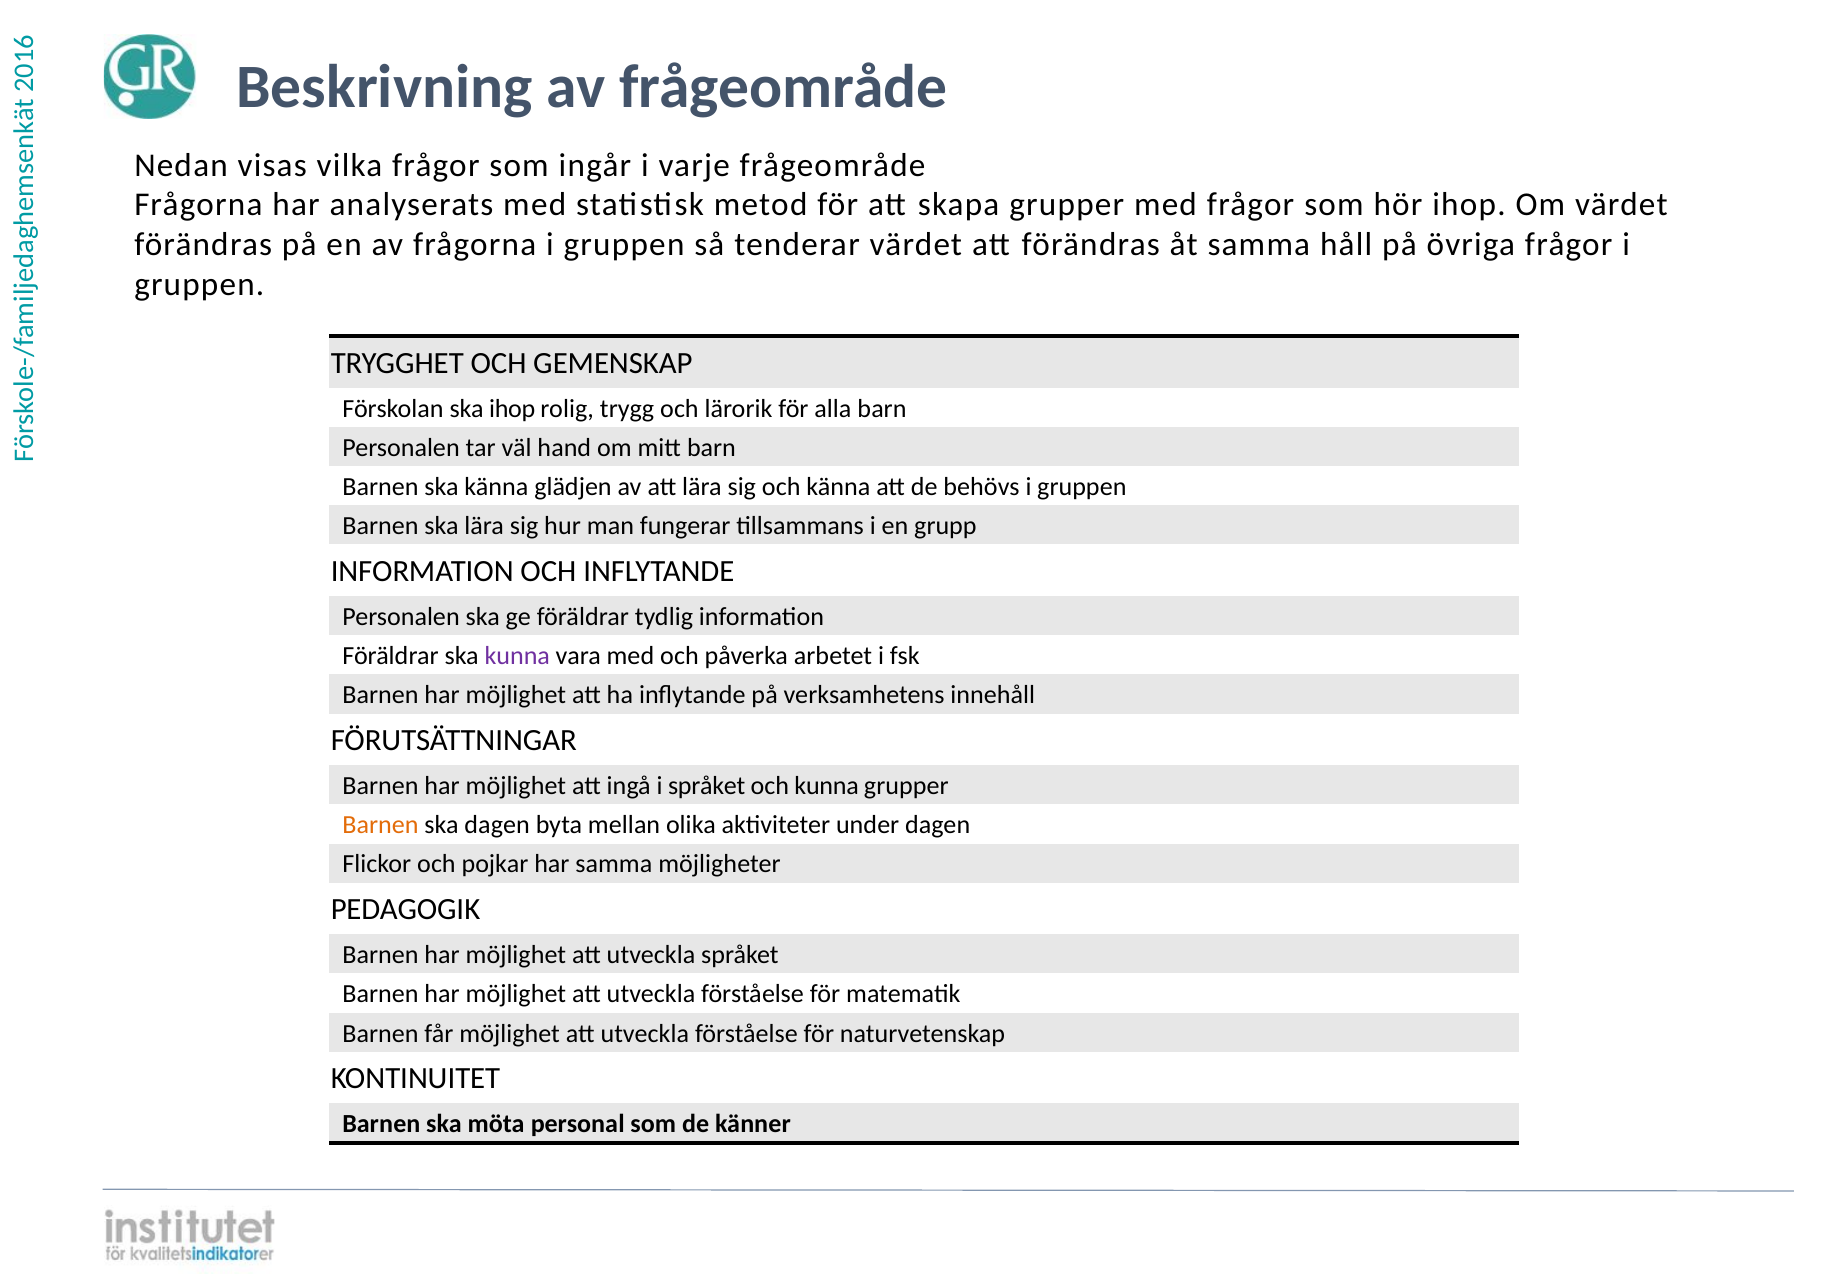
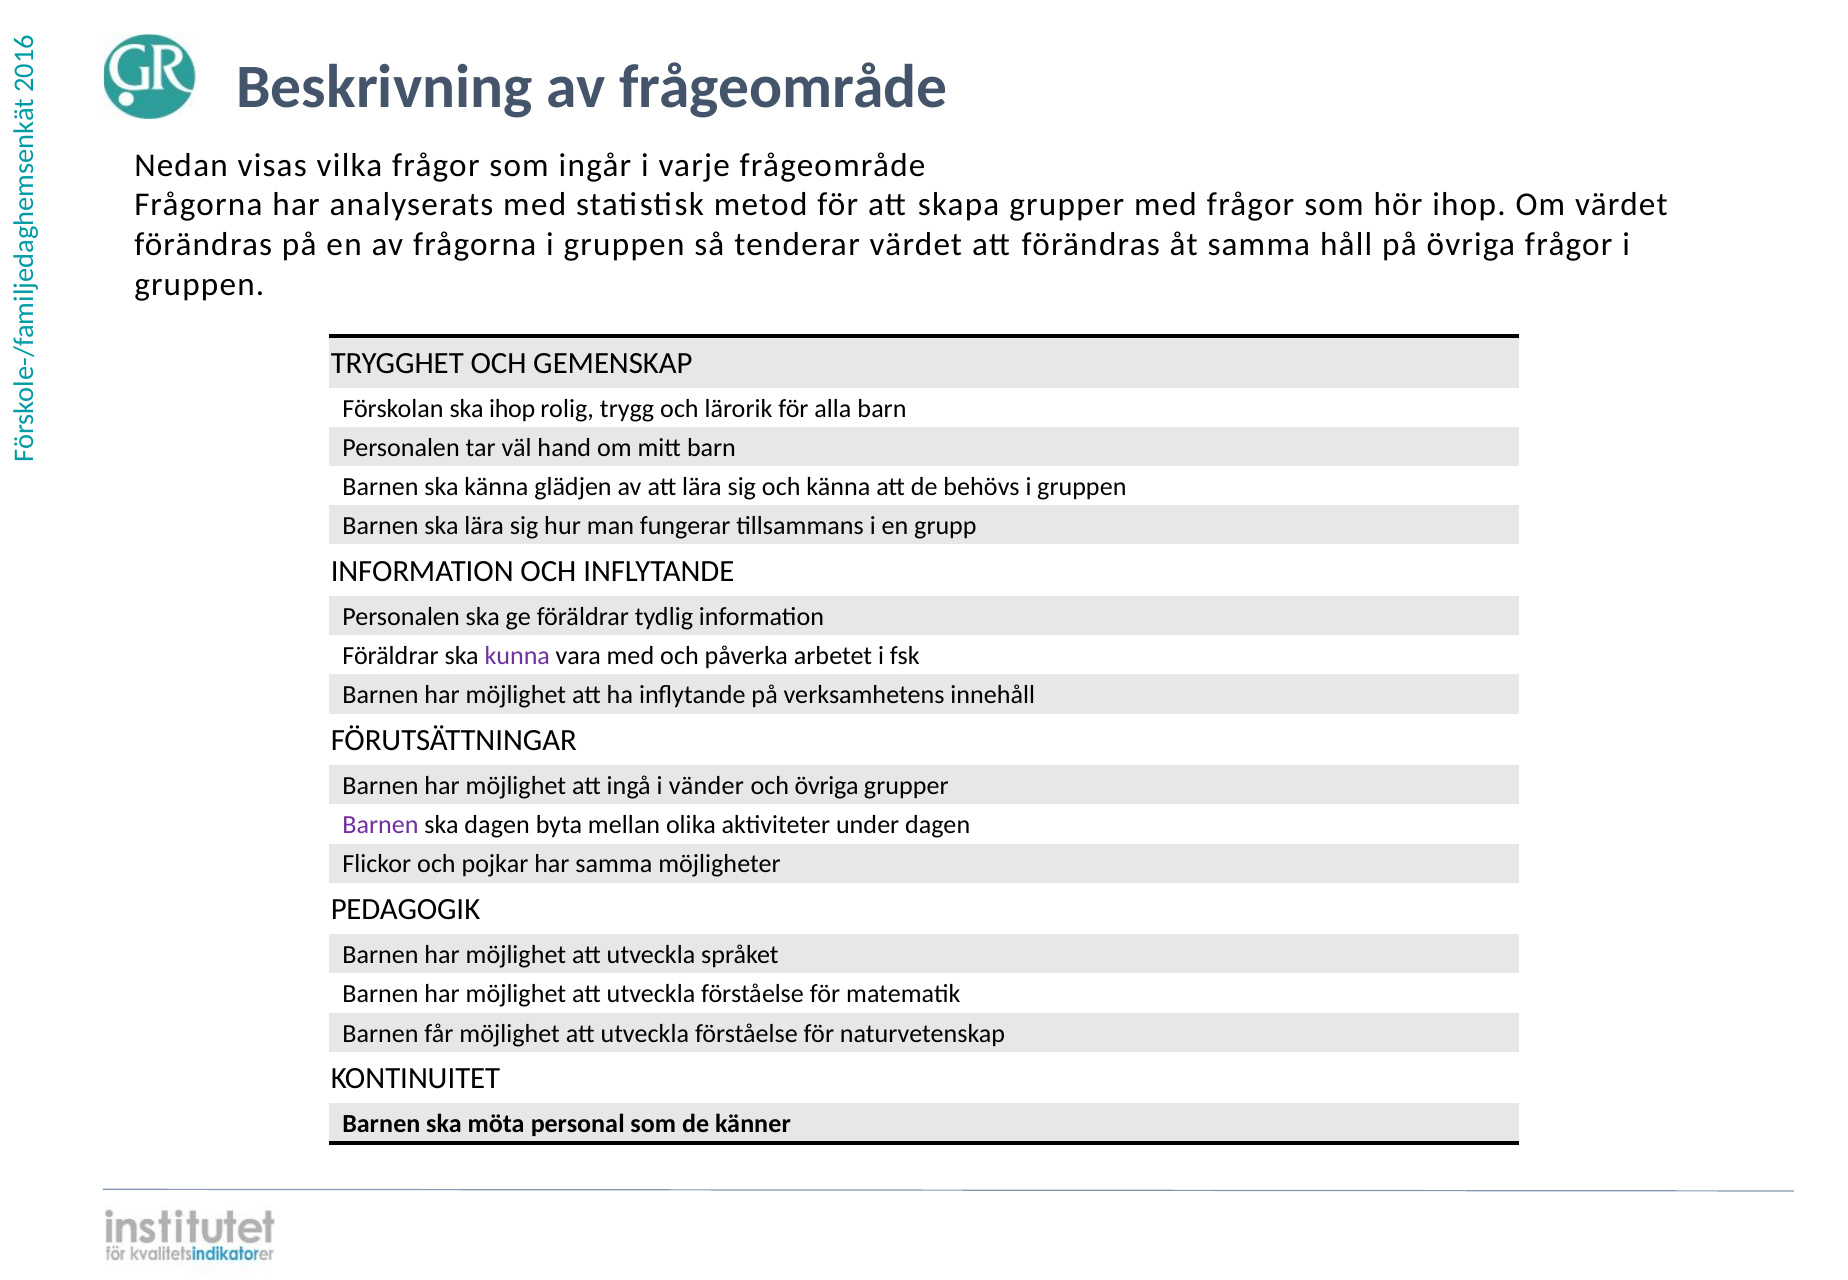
i språket: språket -> vänder (706, 786)
och kunna: kunna -> övriga (827, 786)
Barnen colour: orange -> purple (380, 825)
